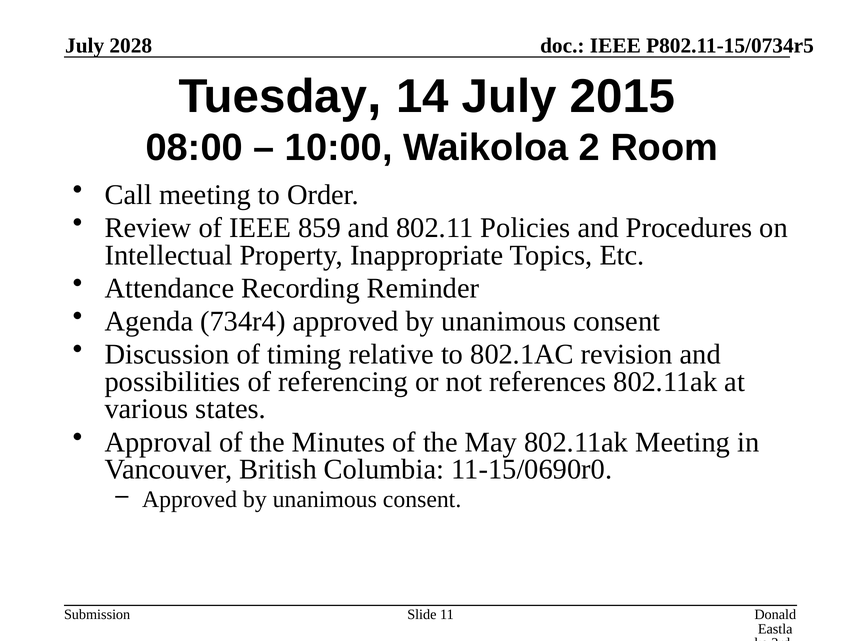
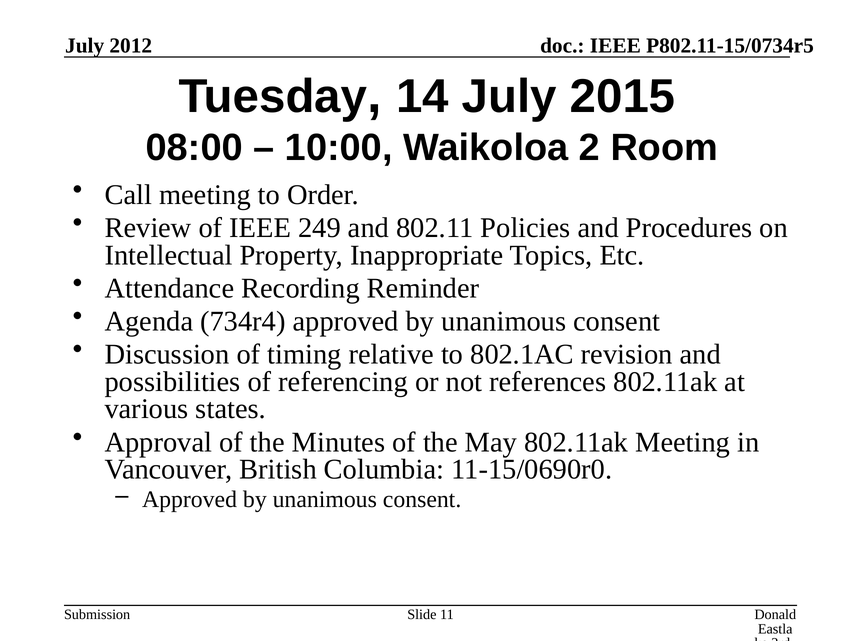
2028: 2028 -> 2012 (131, 46)
859: 859 -> 249 (319, 228)
